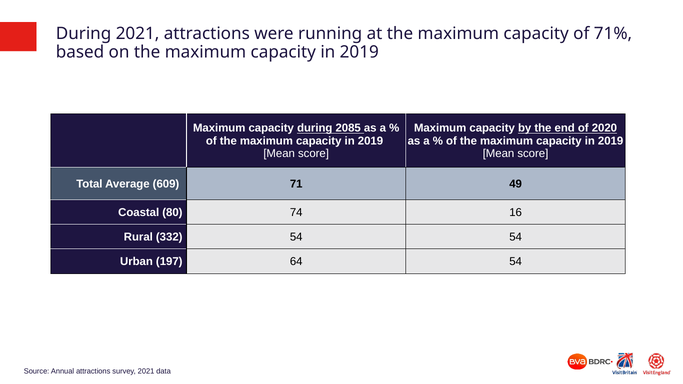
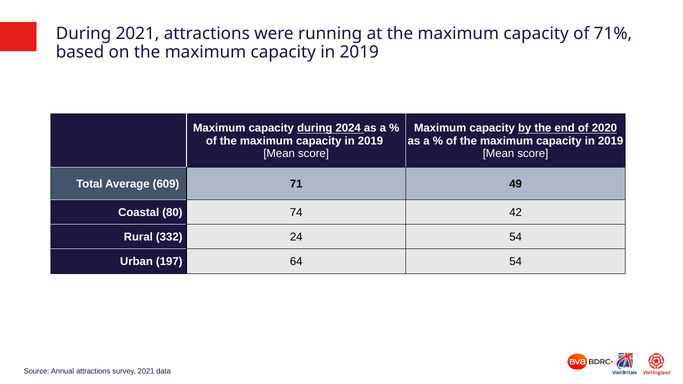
2085: 2085 -> 2024 (348, 128)
16: 16 -> 42 (516, 212)
332 54: 54 -> 24 (296, 237)
